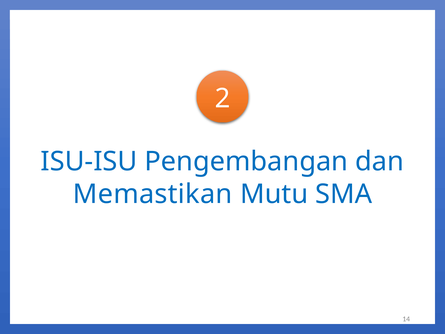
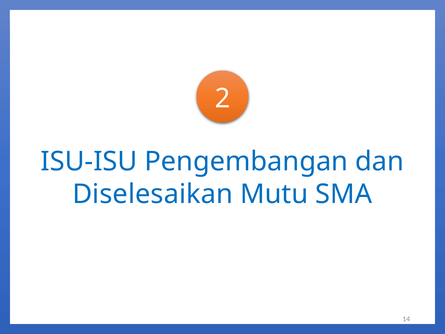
Memastikan: Memastikan -> Diselesaikan (153, 194)
